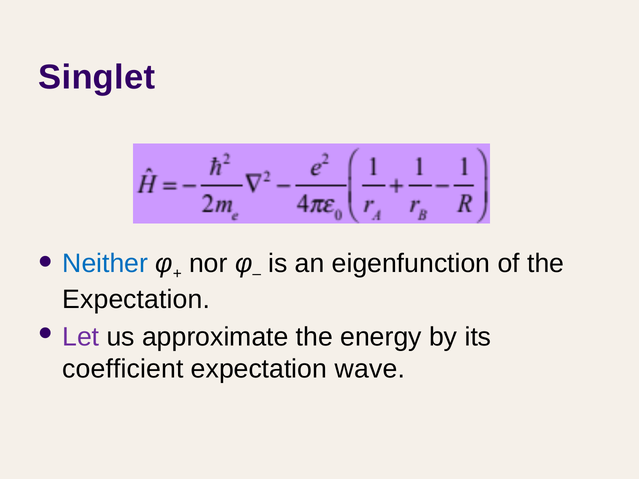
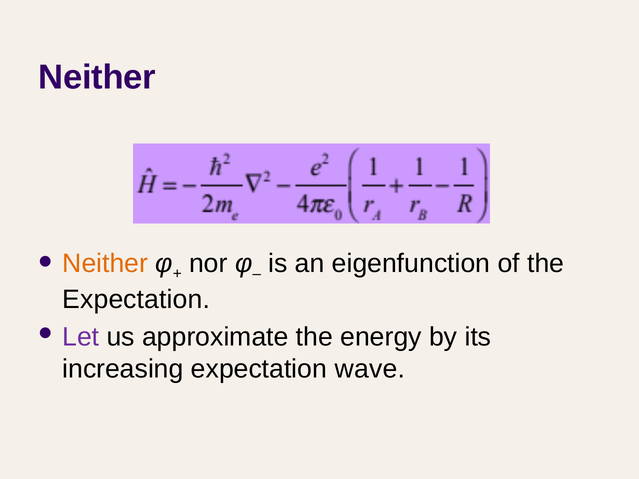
Singlet: Singlet -> Neither (97, 78)
Neither colour: blue -> orange (105, 264)
coefficient: coefficient -> increasing (123, 369)
